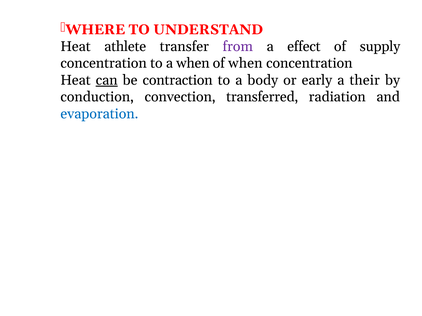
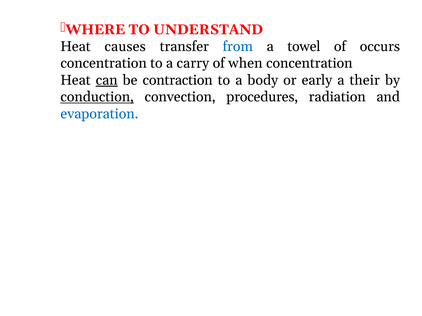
athlete: athlete -> causes (125, 46)
from colour: purple -> blue (238, 46)
effect: effect -> towel (304, 46)
supply: supply -> occurs (380, 46)
a when: when -> carry (193, 63)
conduction underline: none -> present (97, 97)
transferred: transferred -> procedures (262, 97)
